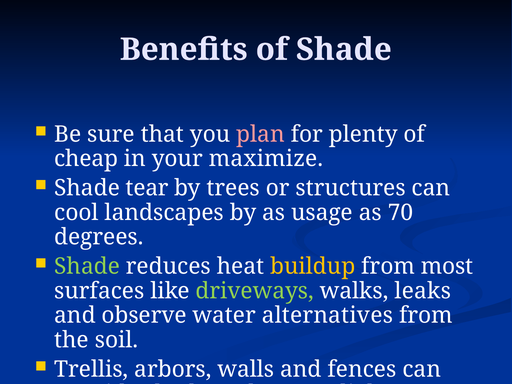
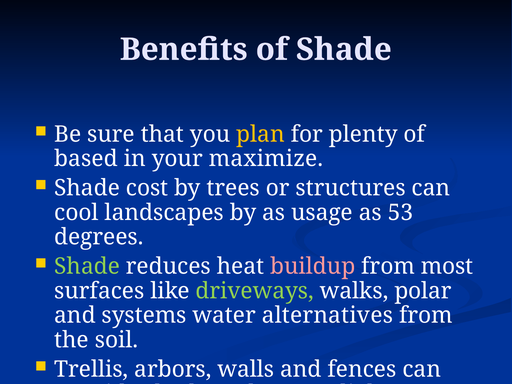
plan colour: pink -> yellow (261, 134)
cheap: cheap -> based (86, 159)
tear: tear -> cost (147, 188)
70: 70 -> 53 (400, 213)
buildup colour: yellow -> pink (313, 266)
leaks: leaks -> polar (423, 291)
observe: observe -> systems (144, 315)
